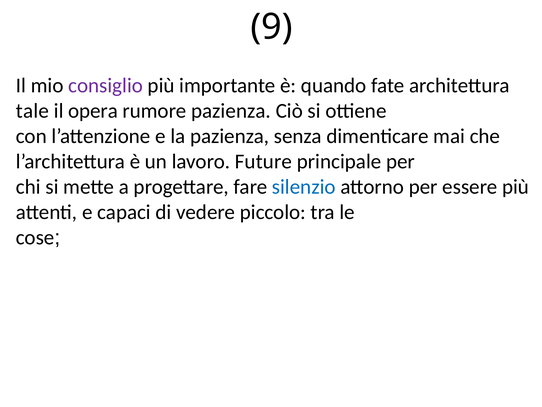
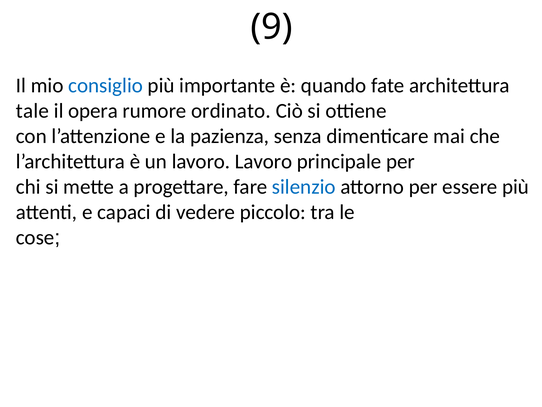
consiglio colour: purple -> blue (106, 85)
rumore pazienza: pazienza -> ordinato (231, 111)
lavoro Future: Future -> Lavoro (264, 161)
